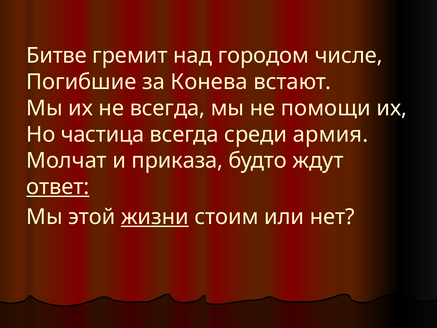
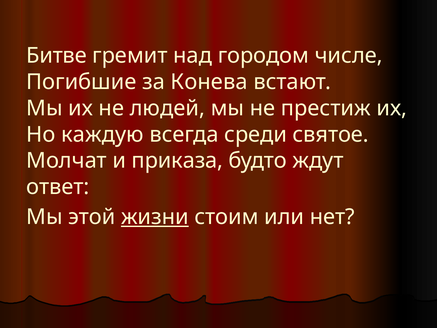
не всегда: всегда -> людей (167, 108)
помощи: помощи -> престиж (326, 108)
частица: частица -> каждую (102, 134)
армия: армия -> святое (331, 134)
ответ underline: present -> none (58, 187)
